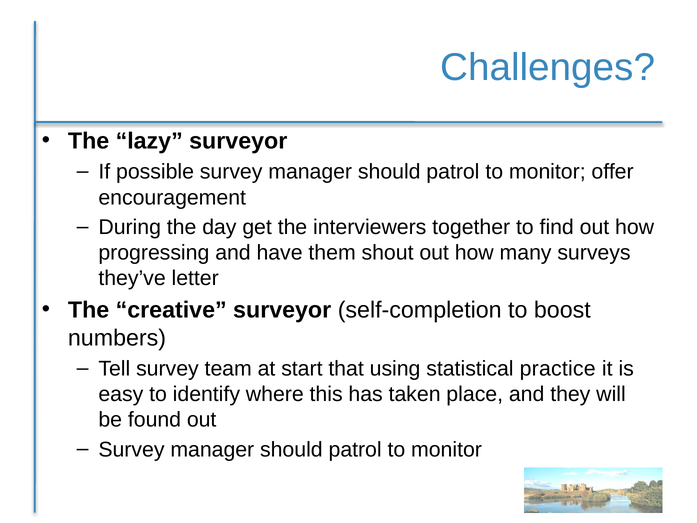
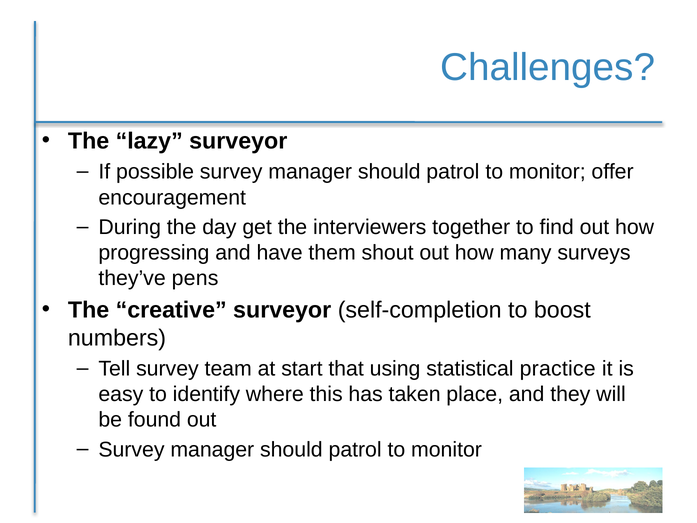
letter: letter -> pens (195, 278)
